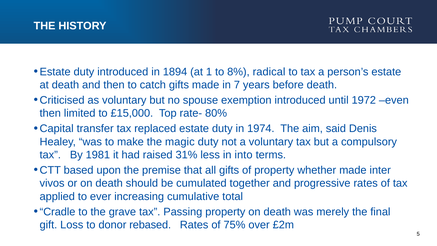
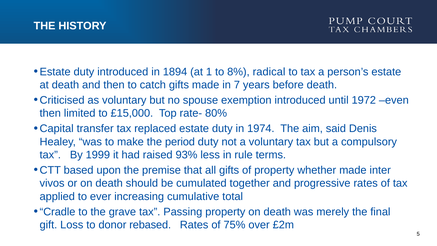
magic: magic -> period (180, 142)
1981: 1981 -> 1999 (98, 155)
31%: 31% -> 93% (187, 155)
into: into -> rule (244, 155)
